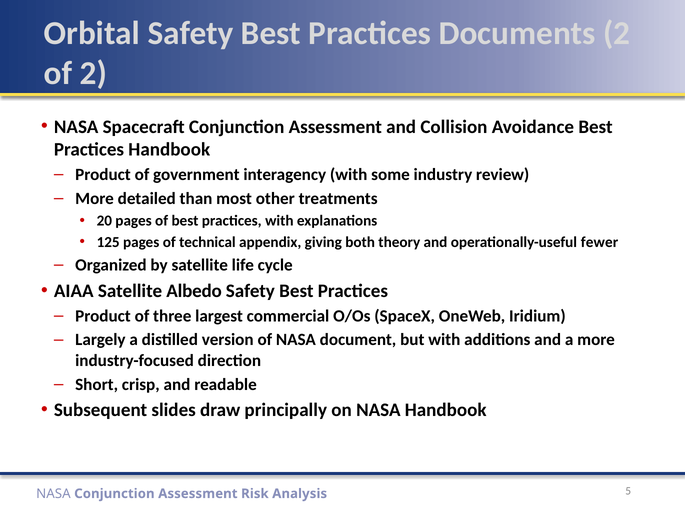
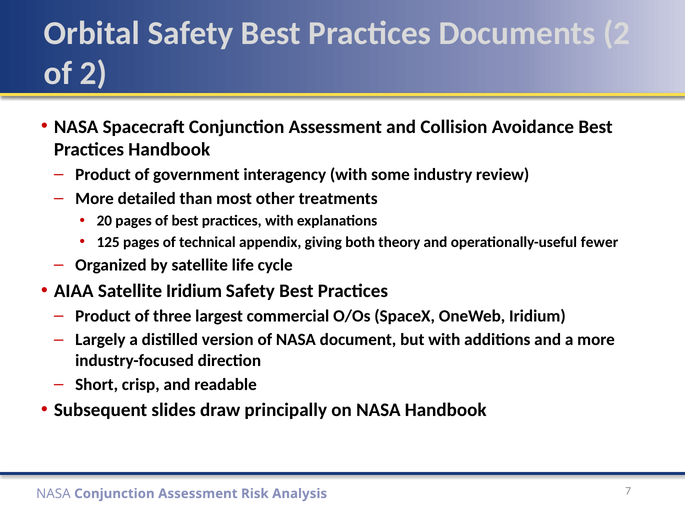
Satellite Albedo: Albedo -> Iridium (194, 291)
5: 5 -> 7 (628, 491)
